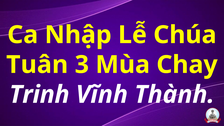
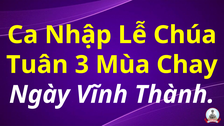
Trinh: Trinh -> Ngày (39, 95)
